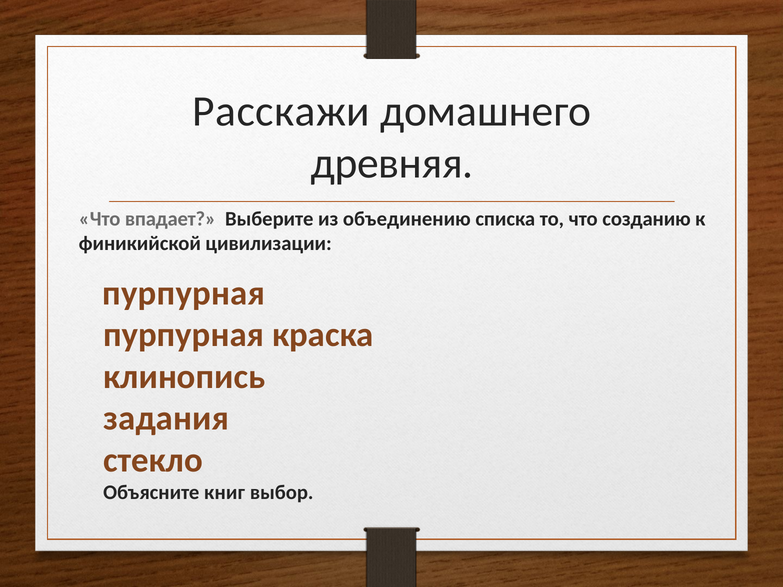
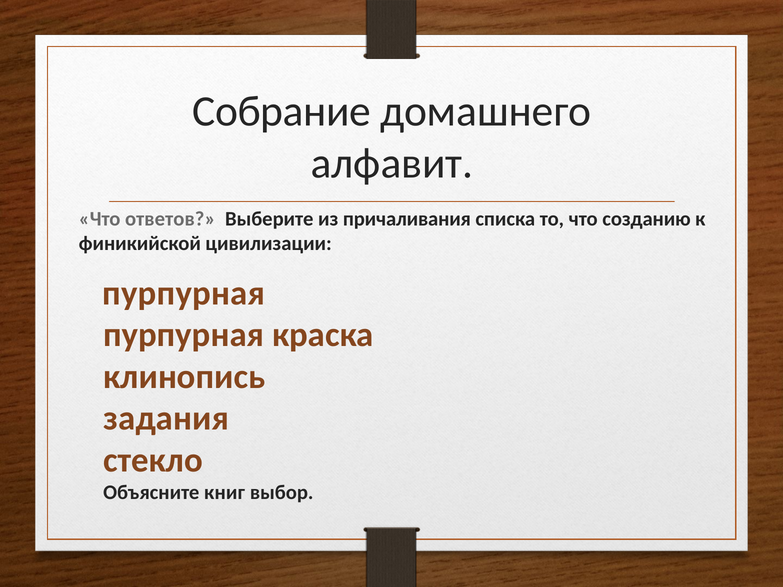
Расскажи: Расскажи -> Собрание (282, 111)
древняя: древняя -> алфавит (392, 164)
впадает: впадает -> ответов (170, 219)
объединению: объединению -> причаливания (407, 219)
